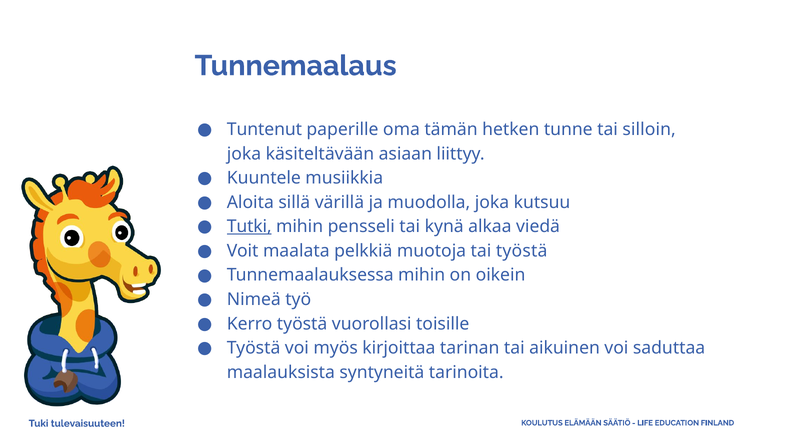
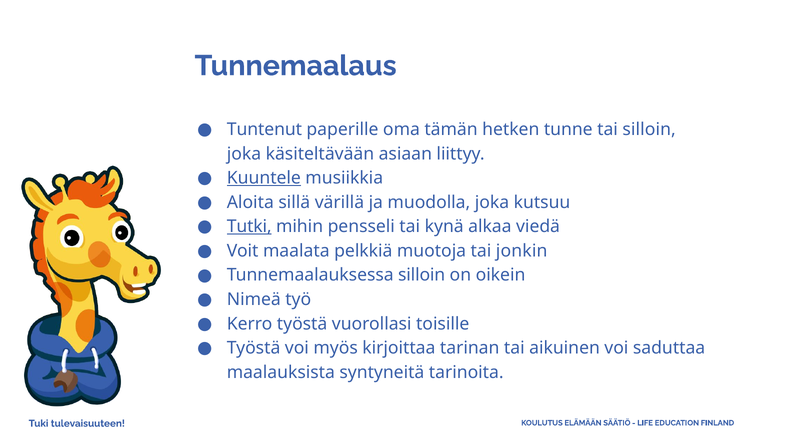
Kuuntele underline: none -> present (264, 178)
tai työstä: työstä -> jonkin (522, 251)
Tunnemaalauksessa mihin: mihin -> silloin (422, 275)
